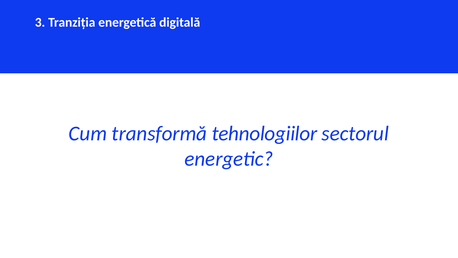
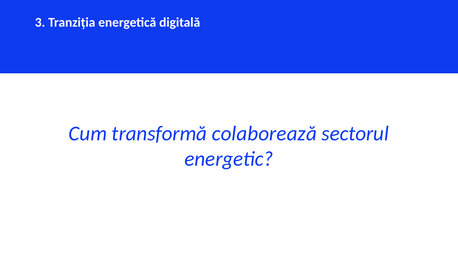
tehnologiilor: tehnologiilor -> colaborează (264, 133)
